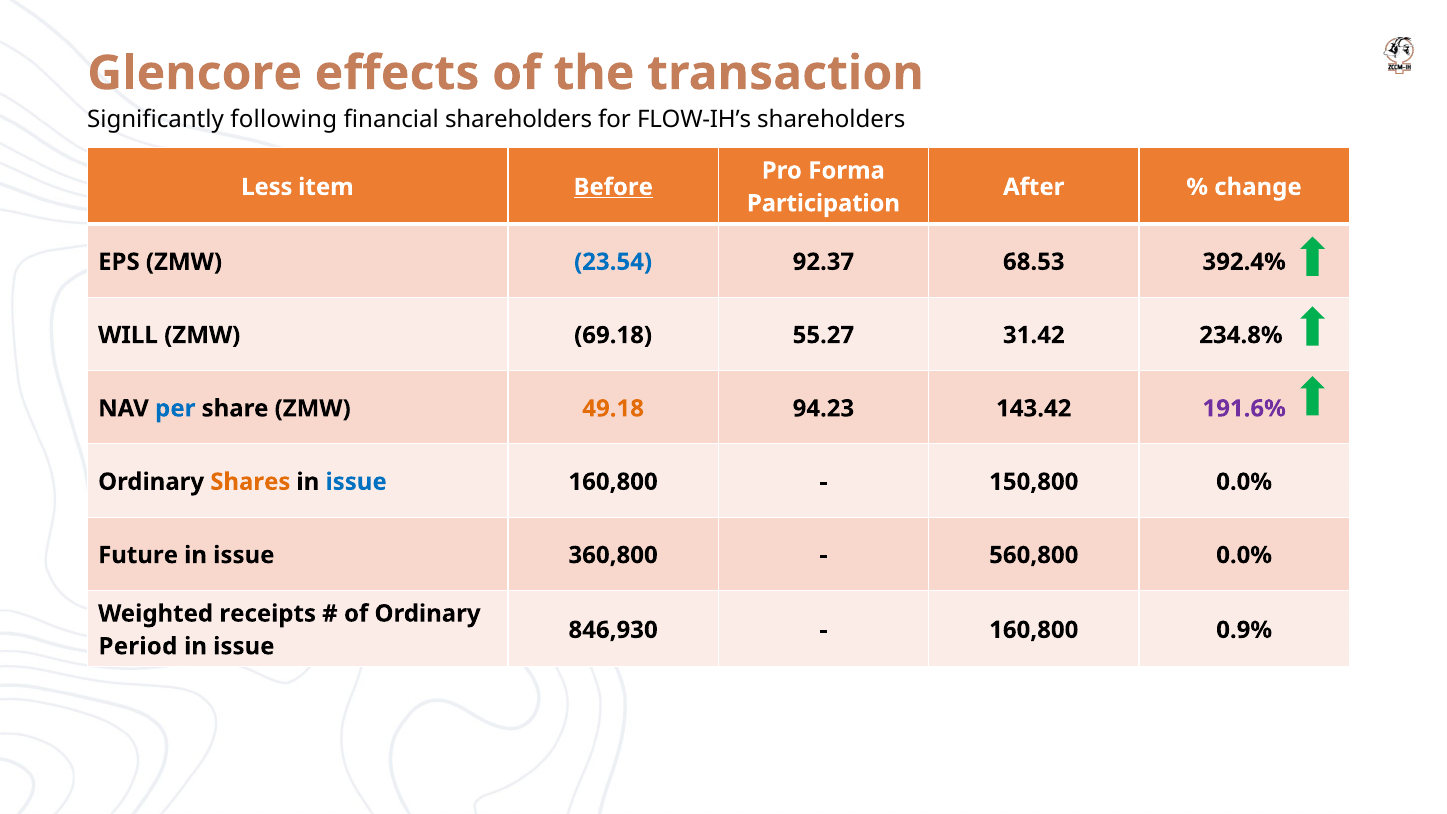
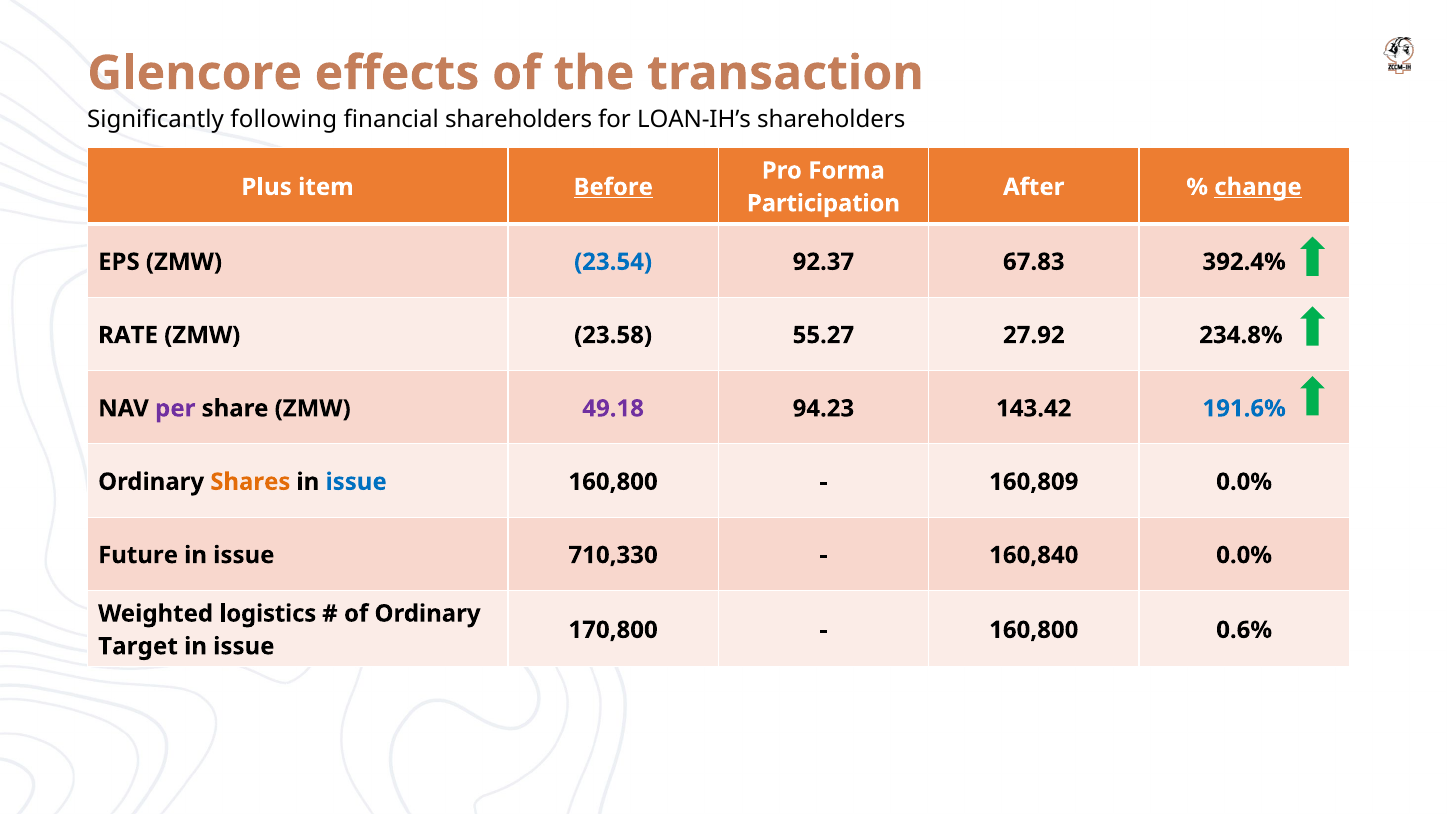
FLOW-IH’s: FLOW-IH’s -> LOAN-IH’s (694, 120)
Less: Less -> Plus (267, 187)
change underline: none -> present (1258, 187)
68.53: 68.53 -> 67.83 (1034, 262)
WILL: WILL -> RATE (128, 335)
69.18: 69.18 -> 23.58 (613, 335)
31.42: 31.42 -> 27.92 (1034, 335)
per colour: blue -> purple (175, 408)
49.18 colour: orange -> purple (613, 408)
191.6% colour: purple -> blue (1244, 408)
150,800: 150,800 -> 160,809 (1034, 482)
360,800: 360,800 -> 710,330 (613, 555)
560,800: 560,800 -> 160,840 (1034, 555)
receipts: receipts -> logistics (268, 614)
846,930: 846,930 -> 170,800 (613, 630)
0.9%: 0.9% -> 0.6% (1244, 630)
Period: Period -> Target (138, 646)
